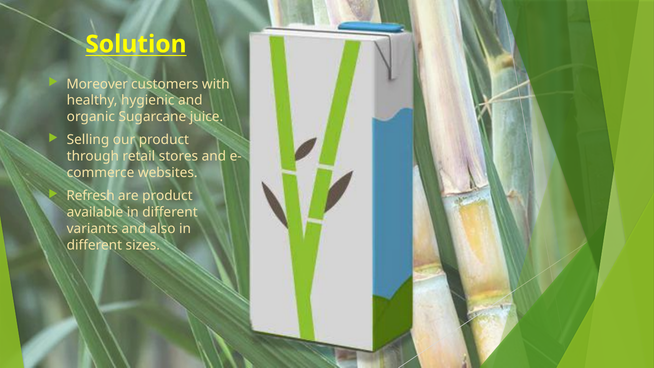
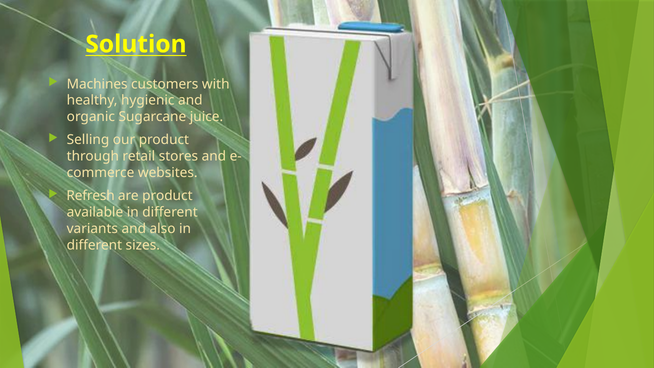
Moreover: Moreover -> Machines (97, 84)
